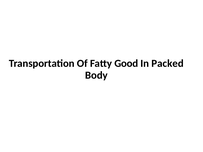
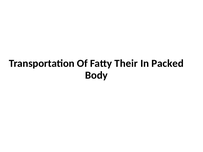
Good: Good -> Their (126, 64)
